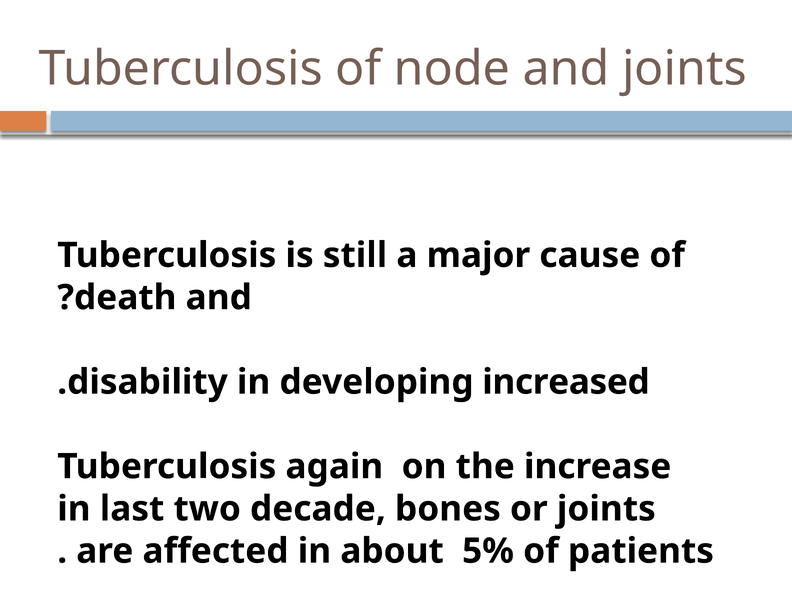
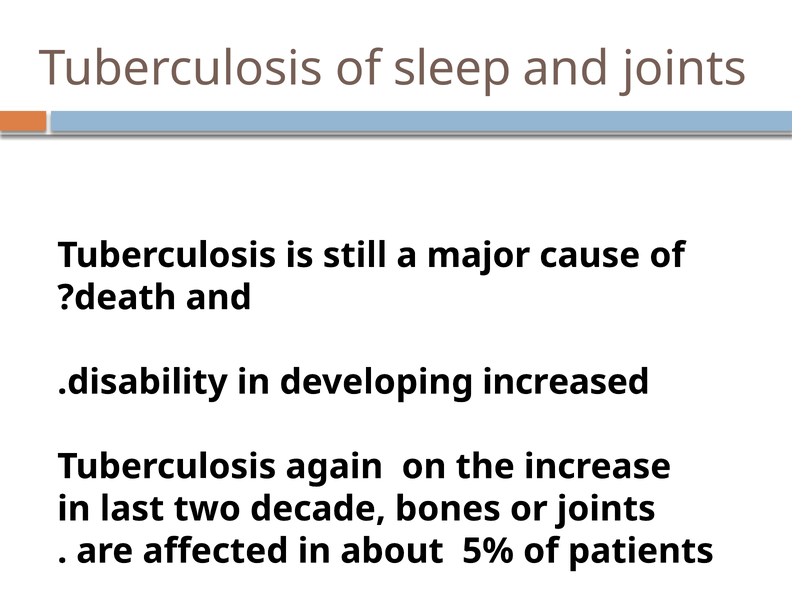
node: node -> sleep (452, 69)
